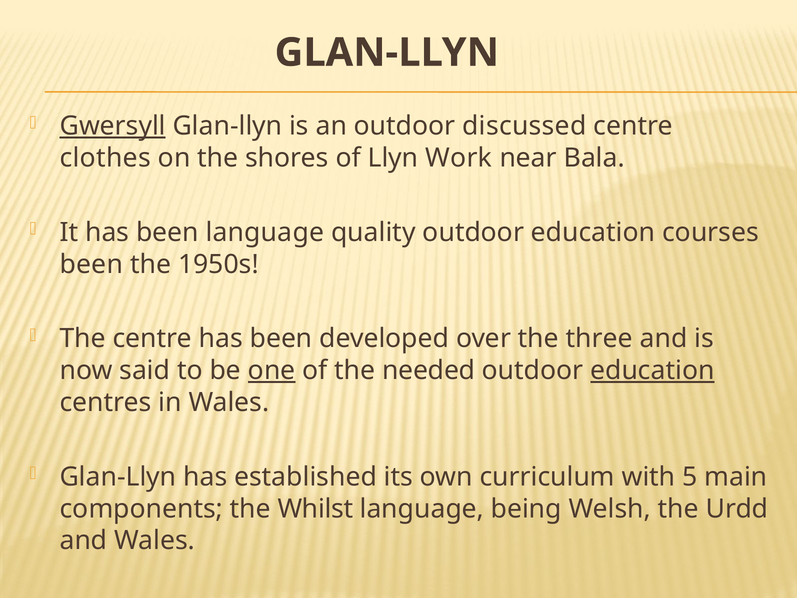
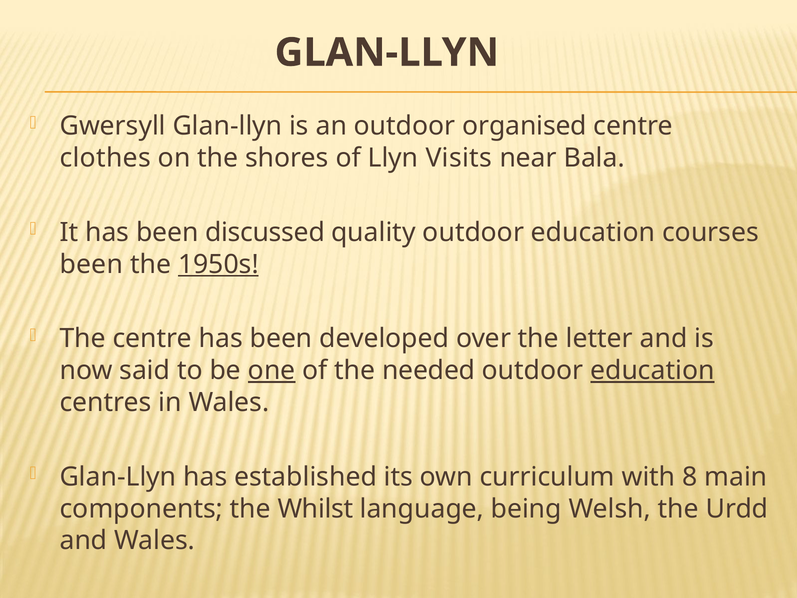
Gwersyll underline: present -> none (113, 126)
discussed: discussed -> organised (525, 126)
Work: Work -> Visits (459, 158)
been language: language -> discussed (265, 232)
1950s underline: none -> present (218, 264)
three: three -> letter (599, 339)
5: 5 -> 8 (690, 477)
